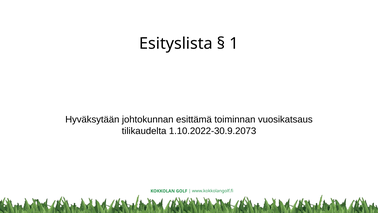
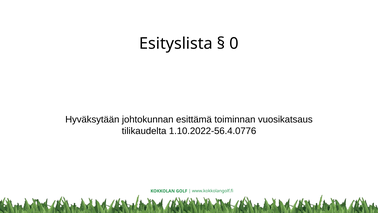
1: 1 -> 0 (234, 43)
1.10.2022-30.9.2073: 1.10.2022-30.9.2073 -> 1.10.2022-56.4.0776 (213, 131)
